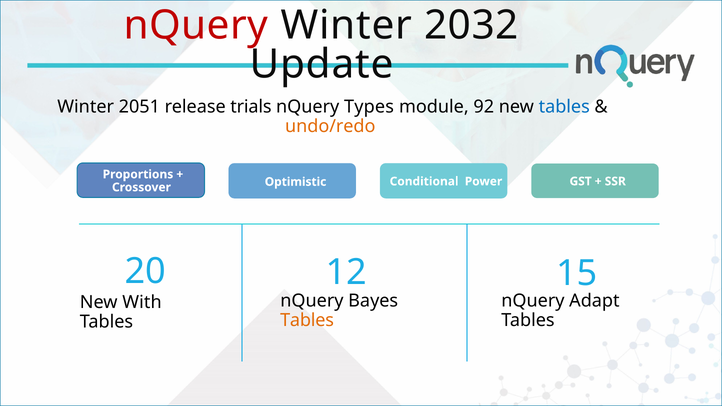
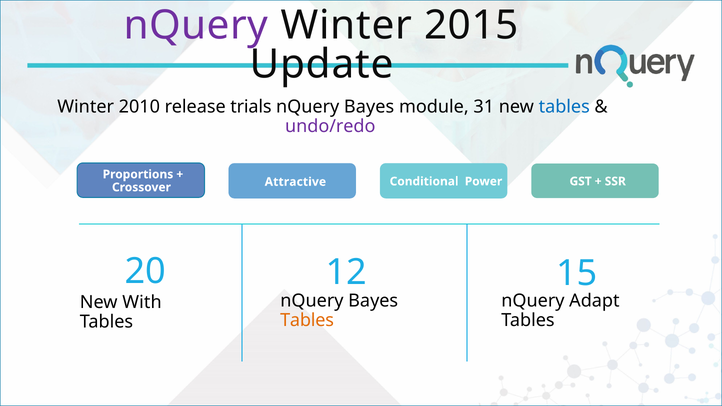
nQuery colour: red -> purple (196, 26)
2032: 2032 -> 2015 (471, 26)
2051: 2051 -> 2010 (139, 107)
Types: Types -> Bayes (369, 107)
92: 92 -> 31 (484, 107)
undo/redo colour: orange -> purple (330, 126)
Optimistic: Optimistic -> Attractive (295, 182)
